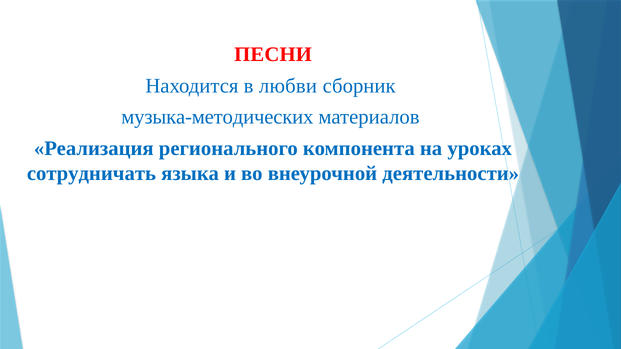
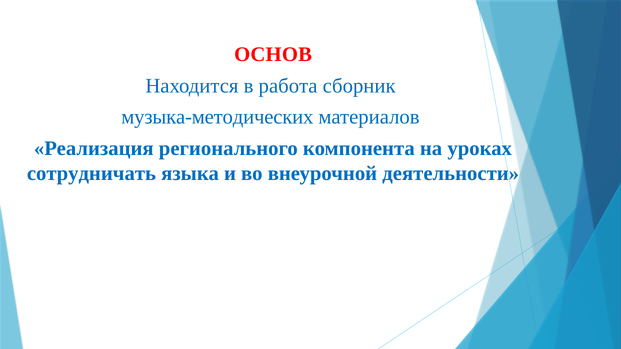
ПЕСНИ: ПЕСНИ -> ОСНОВ (273, 55)
любви: любви -> работа (288, 86)
